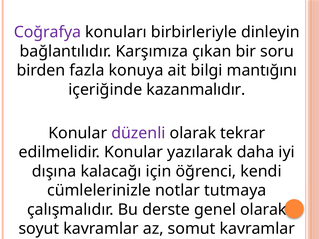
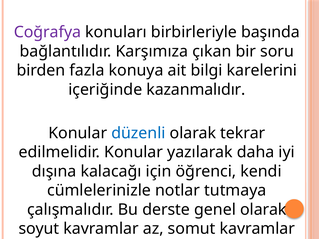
dinleyin: dinleyin -> başında (270, 32)
mantığını: mantığını -> karelerini (262, 70)
düzenli colour: purple -> blue (138, 133)
